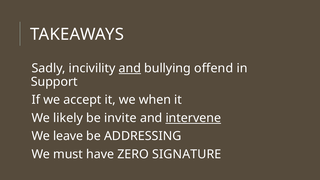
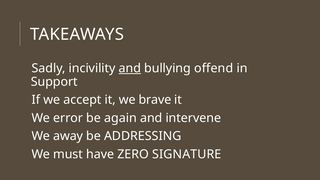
when: when -> brave (155, 100)
likely: likely -> error (68, 118)
invite: invite -> again (120, 118)
intervene underline: present -> none (193, 118)
leave: leave -> away (68, 136)
